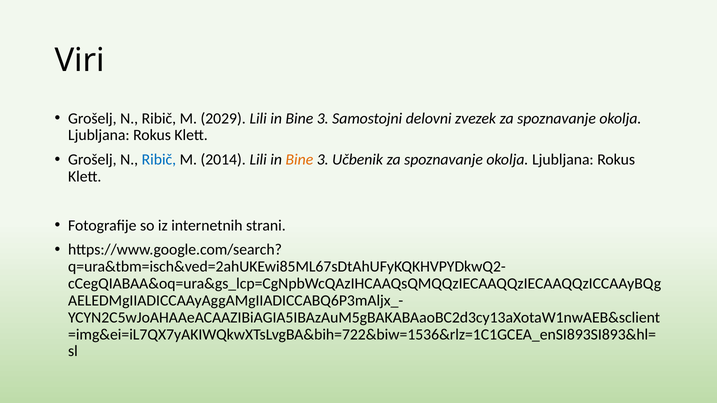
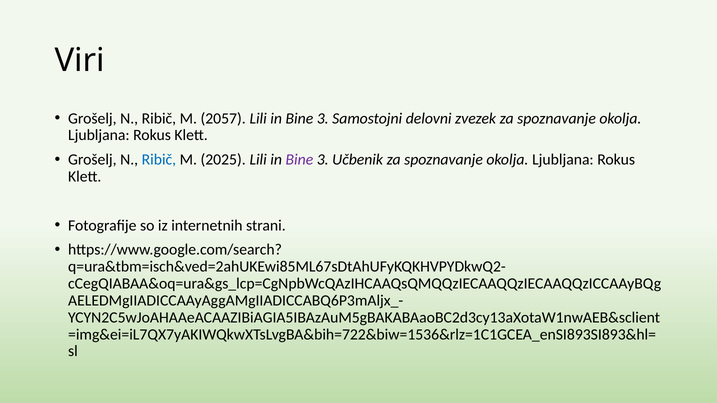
2029: 2029 -> 2057 (223, 118)
2014: 2014 -> 2025 (223, 160)
Bine colour: orange -> purple (299, 160)
